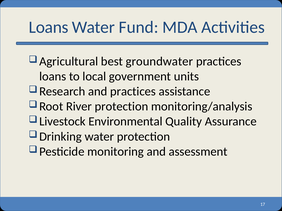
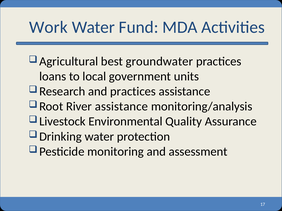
Loans: Loans -> Work (48, 27)
River protection: protection -> assistance (121, 107)
